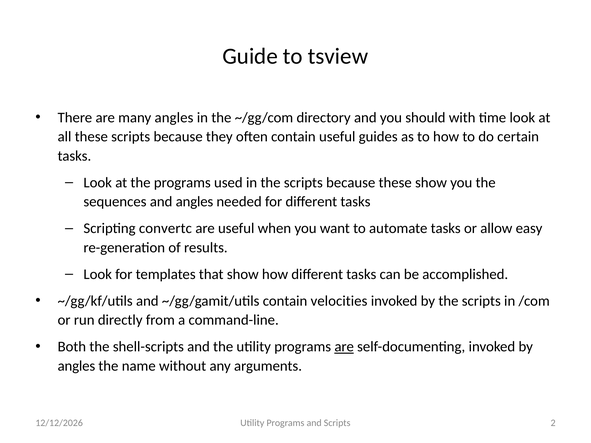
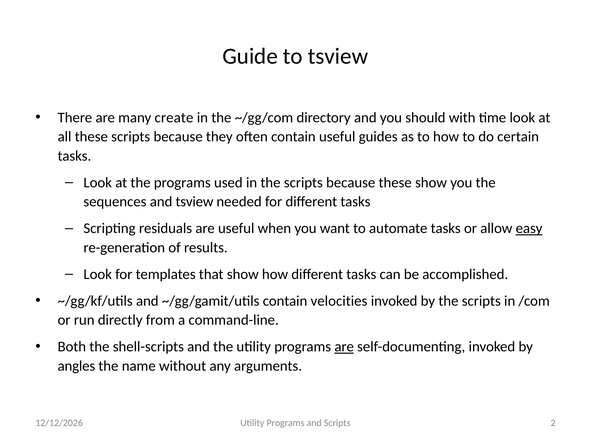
many angles: angles -> create (174, 118)
and angles: angles -> tsview (194, 202)
convertc: convertc -> residuals (166, 229)
easy underline: none -> present (529, 229)
